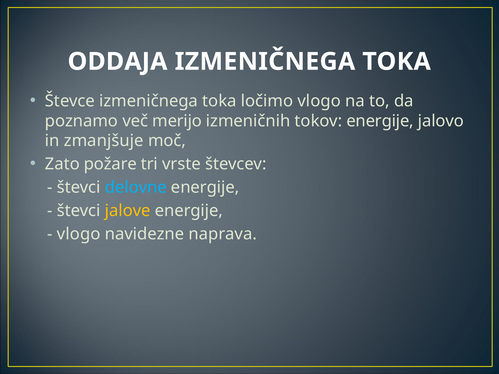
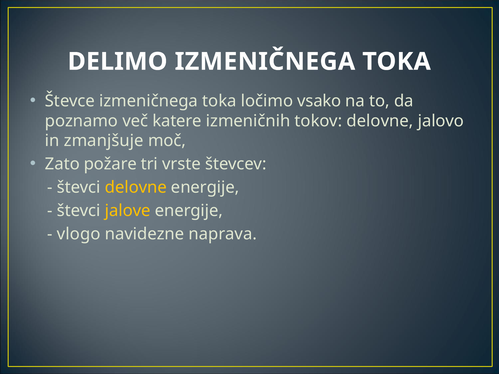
ODDAJA: ODDAJA -> DELIMO (118, 62)
ločimo vlogo: vlogo -> vsako (319, 101)
merijo: merijo -> katere (177, 121)
tokov energije: energije -> delovne (380, 121)
delovne colour: light blue -> yellow (136, 187)
